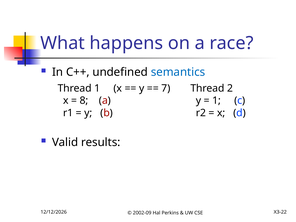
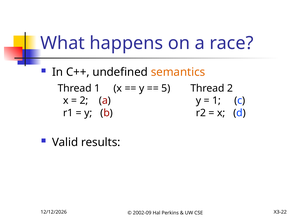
semantics colour: blue -> orange (178, 72)
7: 7 -> 5 (166, 88)
8: 8 -> 2 (84, 101)
